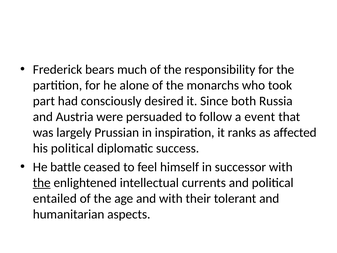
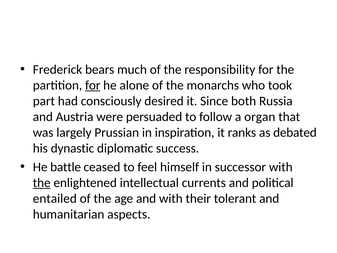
for underline: none -> present (93, 85)
event: event -> organ (260, 117)
affected: affected -> debated (295, 132)
his political: political -> dynastic (72, 148)
